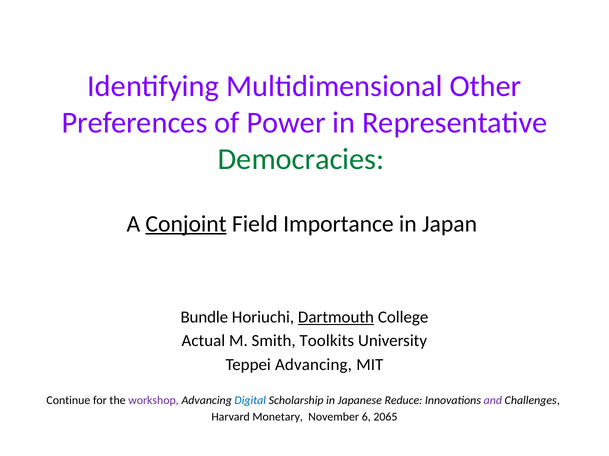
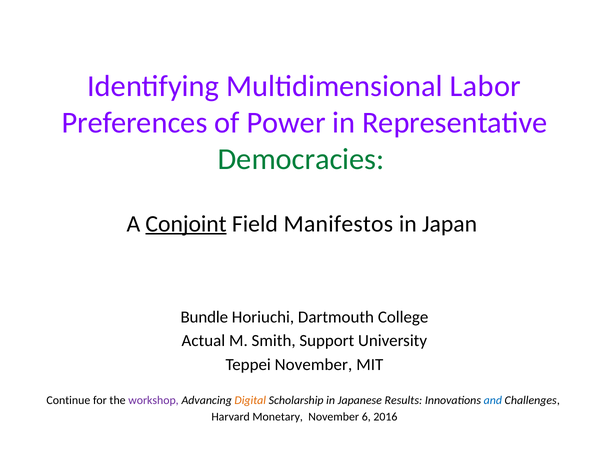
Other: Other -> Labor (485, 87)
Importance: Importance -> Manifestos (338, 224)
Dartmouth underline: present -> none (336, 318)
Toolkits: Toolkits -> Support (327, 341)
Teppei Advancing: Advancing -> November (313, 365)
Digital colour: blue -> orange (250, 401)
Reduce: Reduce -> Results (403, 401)
and colour: purple -> blue (493, 401)
2065: 2065 -> 2016 (385, 418)
